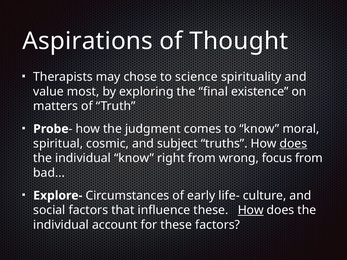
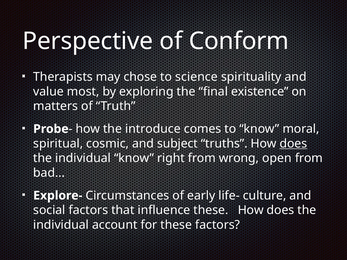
Aspirations: Aspirations -> Perspective (88, 41)
Thought: Thought -> Conform (239, 41)
judgment: judgment -> introduce (153, 129)
focus: focus -> open (277, 158)
How underline: present -> none (251, 210)
